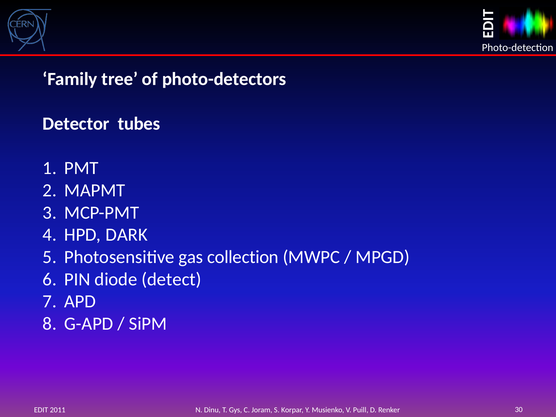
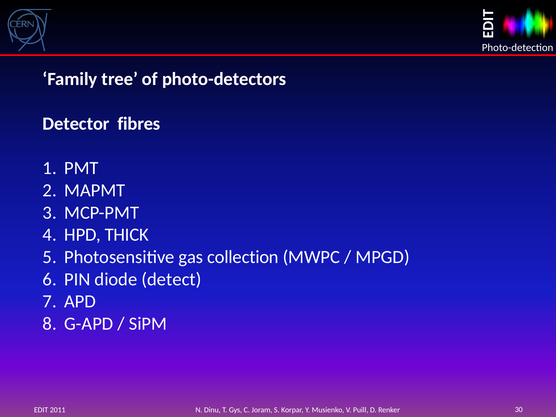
tubes: tubes -> fibres (139, 124)
DARK: DARK -> THICK (127, 235)
